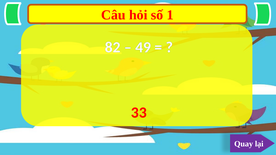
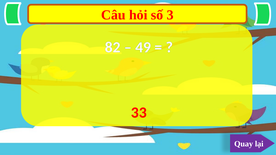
1: 1 -> 3 (170, 15)
